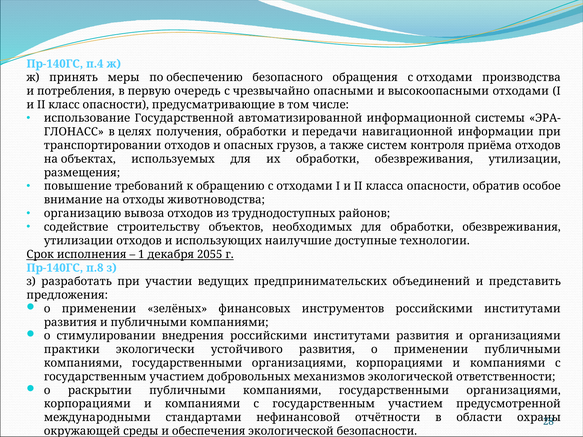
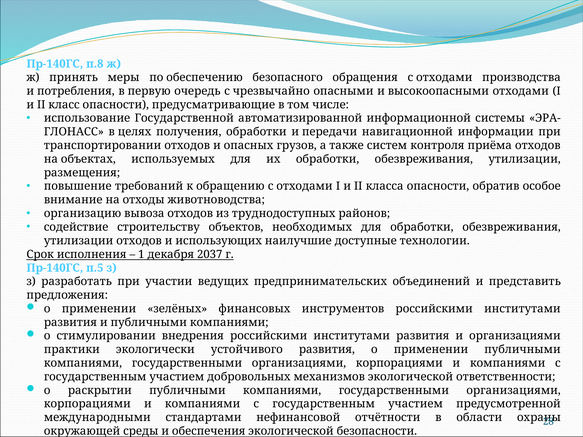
п.4: п.4 -> п.8 (95, 64)
2055: 2055 -> 2037 (210, 254)
п.8: п.8 -> п.5 (95, 268)
